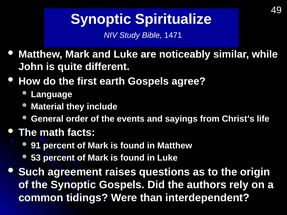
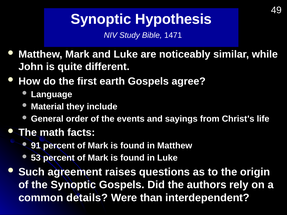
Spiritualize: Spiritualize -> Hypothesis (173, 19)
tidings: tidings -> details (87, 198)
